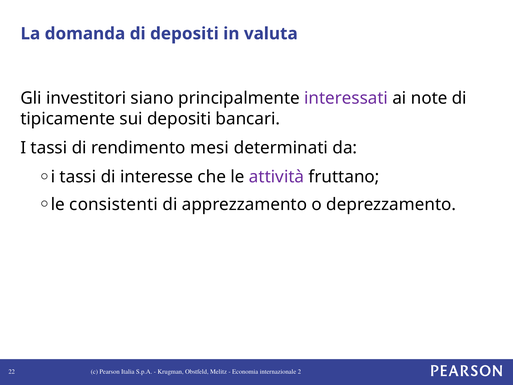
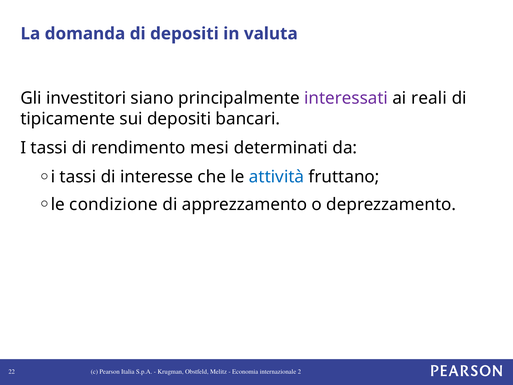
note: note -> reali (429, 98)
attività colour: purple -> blue (277, 177)
consistenti: consistenti -> condizione (114, 204)
